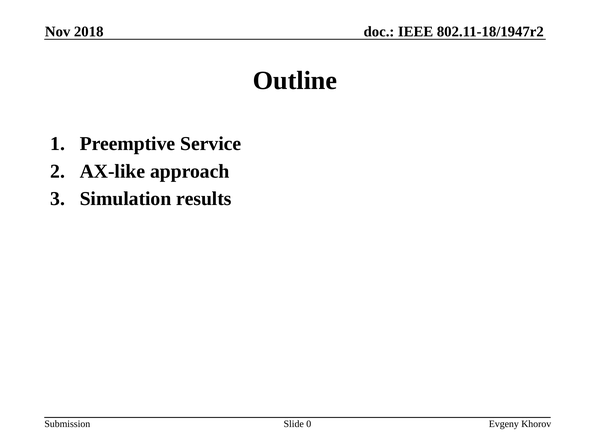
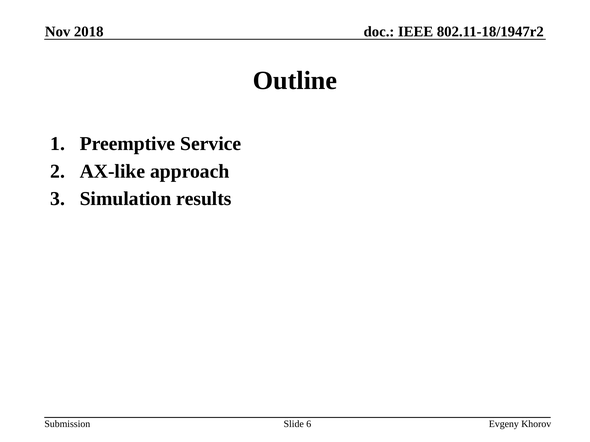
0: 0 -> 6 (309, 424)
